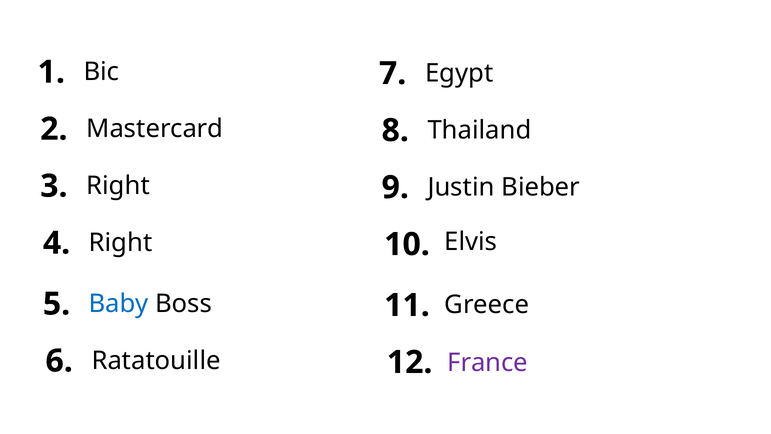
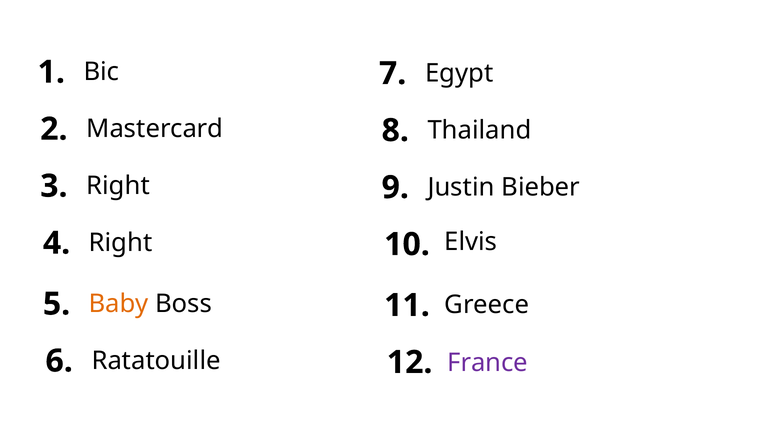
Baby colour: blue -> orange (119, 303)
